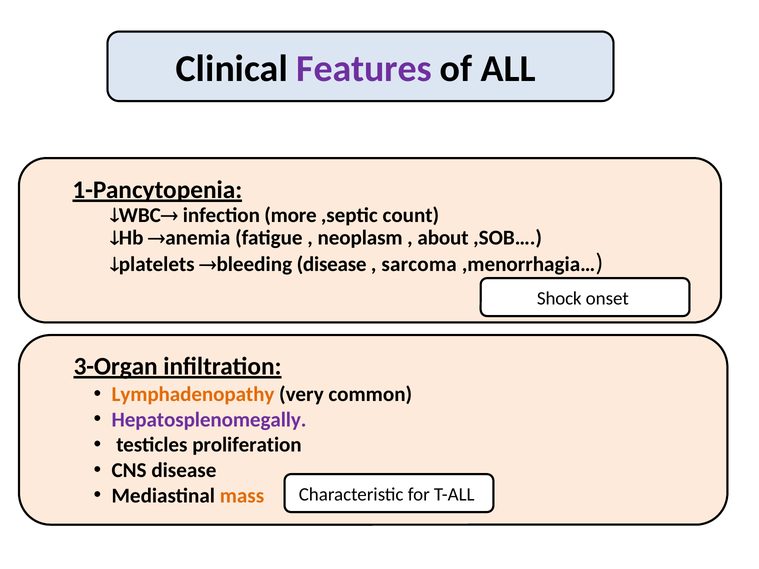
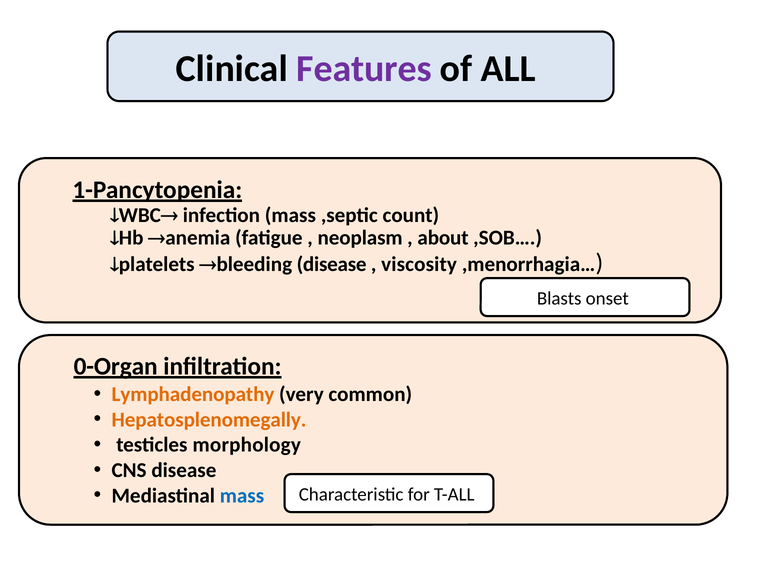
infection more: more -> mass (290, 215)
sarcoma: sarcoma -> viscosity (419, 264)
Shock: Shock -> Blasts (559, 299)
3-Organ: 3-Organ -> 0-Organ (116, 367)
Hepatosplenomegally colour: purple -> orange (209, 420)
proliferation: proliferation -> morphology (247, 445)
mass colour: orange -> blue (242, 496)
